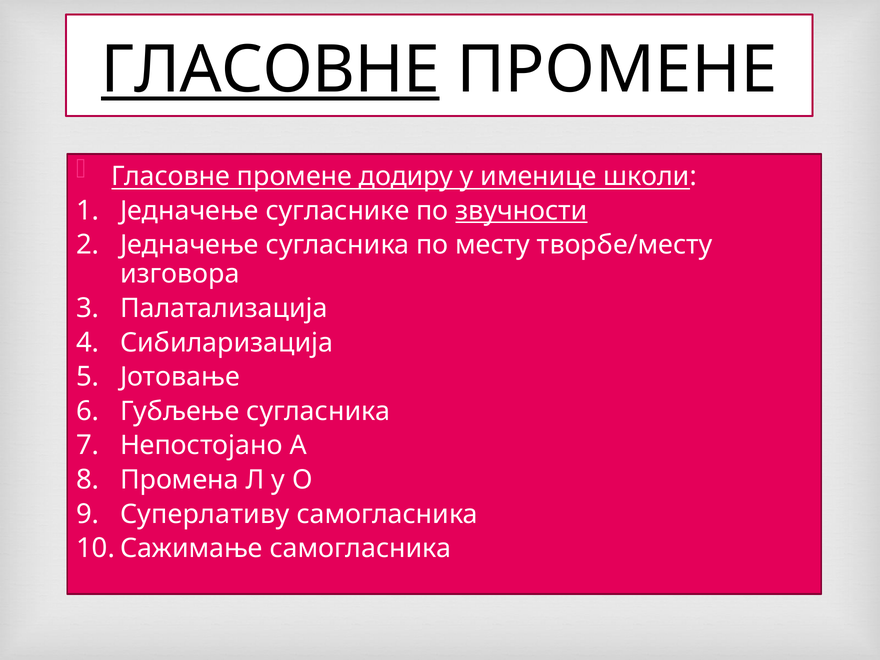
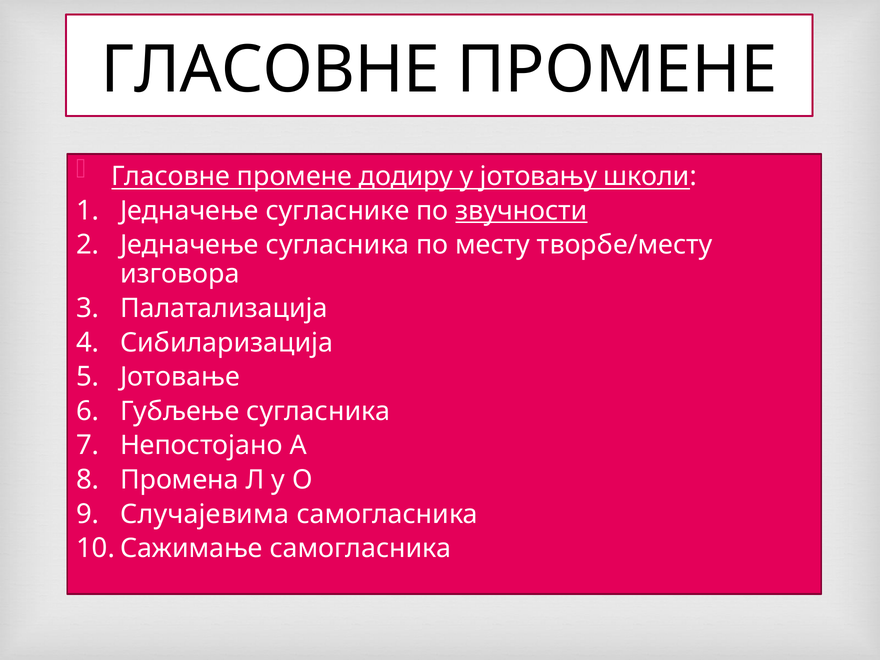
ГЛАСОВНЕ underline: present -> none (270, 70)
именице: именице -> јотовању (539, 176)
Суперлативу: Суперлативу -> Случајевима (205, 514)
